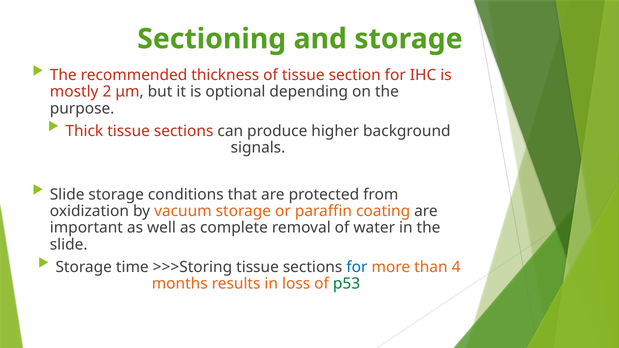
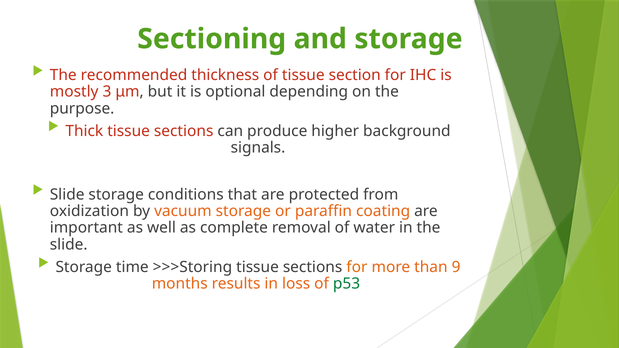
2: 2 -> 3 (107, 92)
for colour: blue -> orange (357, 267)
4: 4 -> 9 (456, 267)
